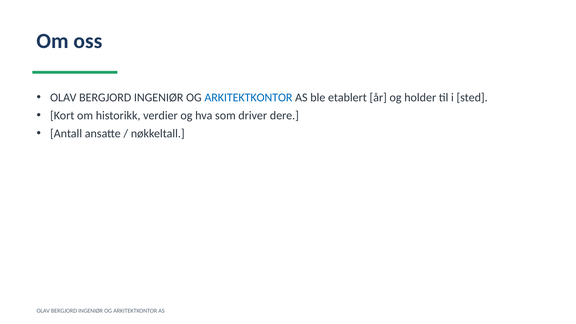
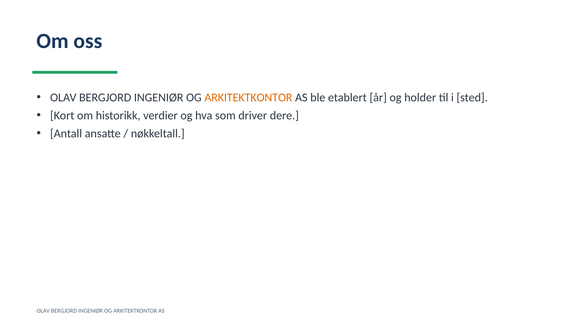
ARKITEKTKONTOR colour: blue -> orange (248, 98)
